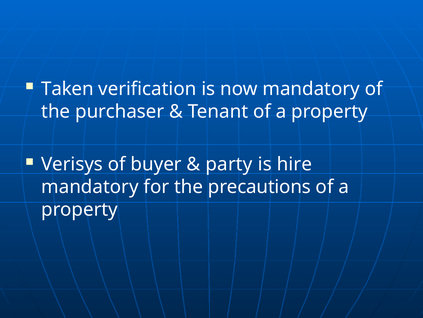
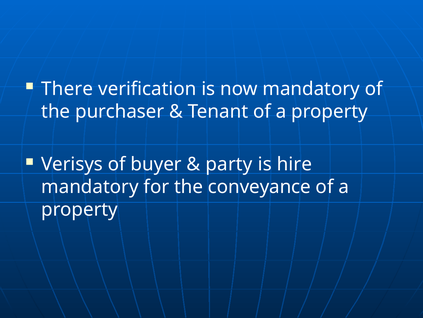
Taken: Taken -> There (67, 89)
precautions: precautions -> conveyance (259, 187)
